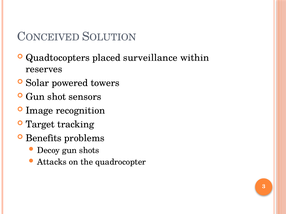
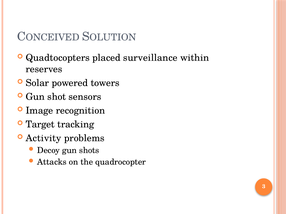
Benefits: Benefits -> Activity (44, 138)
